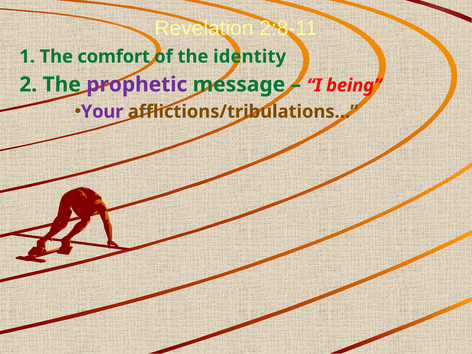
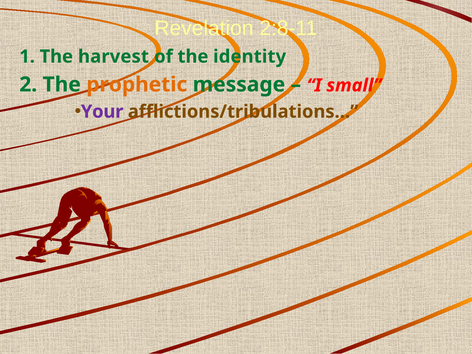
comfort: comfort -> harvest (113, 57)
prophetic colour: purple -> orange (137, 85)
being: being -> small (354, 85)
